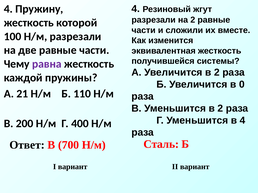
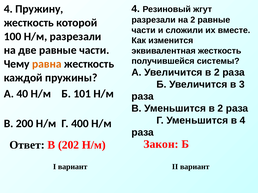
равна colour: purple -> orange (47, 64)
0: 0 -> 3 (242, 85)
21: 21 -> 40 (22, 94)
110: 110 -> 101 (82, 94)
700: 700 -> 202 (69, 145)
Сталь: Сталь -> Закон (161, 144)
